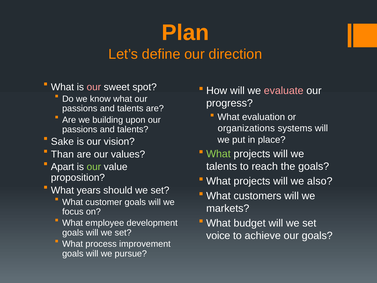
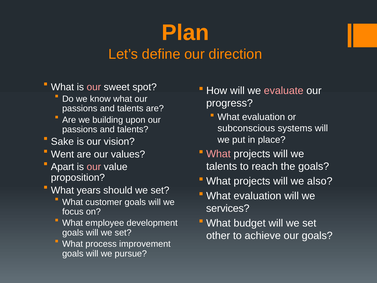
organizations: organizations -> subconscious (246, 128)
Than: Than -> Went (62, 154)
What colour: light green -> pink (218, 154)
our colour: light green -> pink (94, 167)
customers: customers -> evaluation (257, 196)
markets: markets -> services (228, 208)
voice: voice -> other (218, 235)
